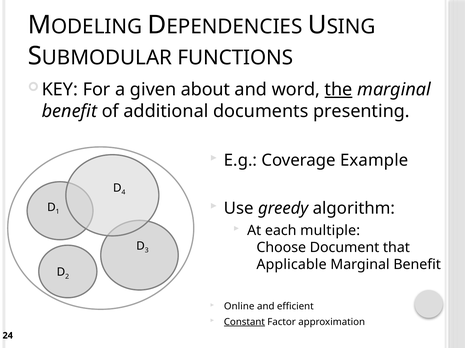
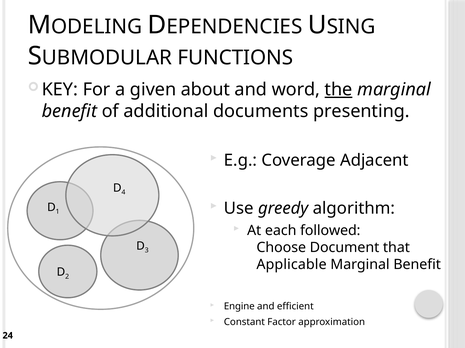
Example: Example -> Adjacent (374, 161)
multiple: multiple -> followed (330, 231)
Online: Online -> Engine (239, 307)
Constant underline: present -> none (244, 323)
